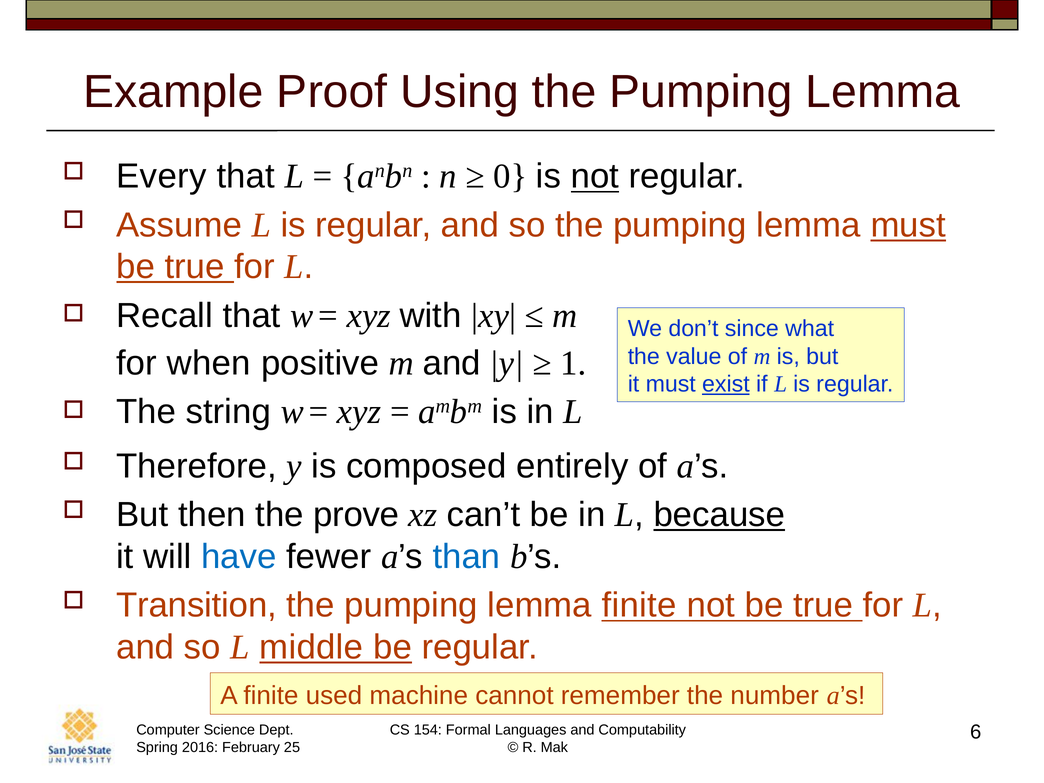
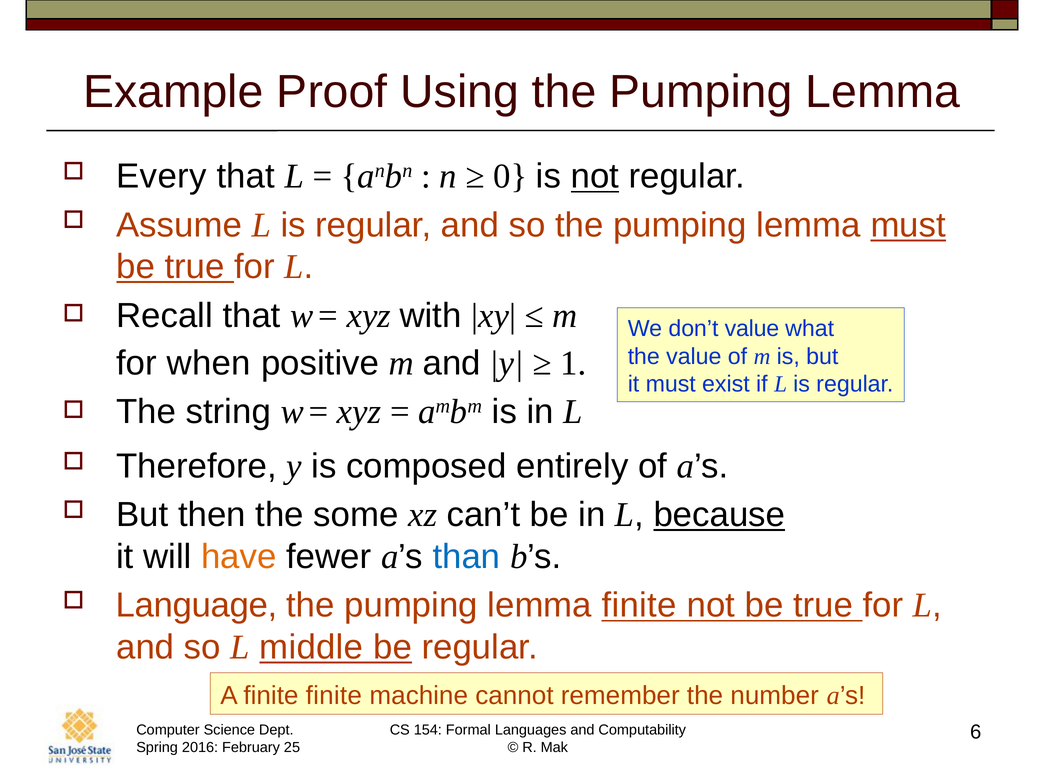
don’t since: since -> value (752, 329)
exist underline: present -> none (726, 384)
prove: prove -> some (356, 515)
have colour: blue -> orange (239, 557)
Transition: Transition -> Language (197, 605)
finite used: used -> finite (334, 696)
